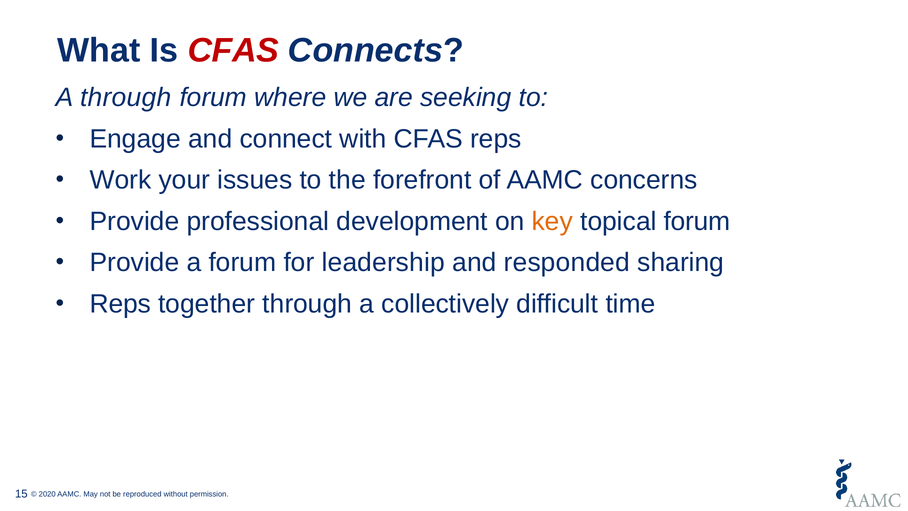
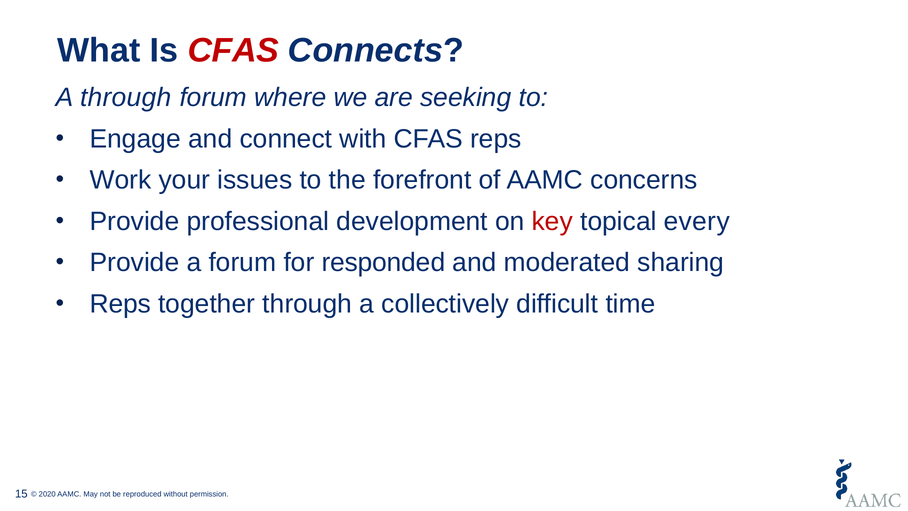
key colour: orange -> red (552, 221)
topical forum: forum -> every (697, 221)
leadership: leadership -> responded (383, 263)
responded: responded -> moderated (567, 263)
